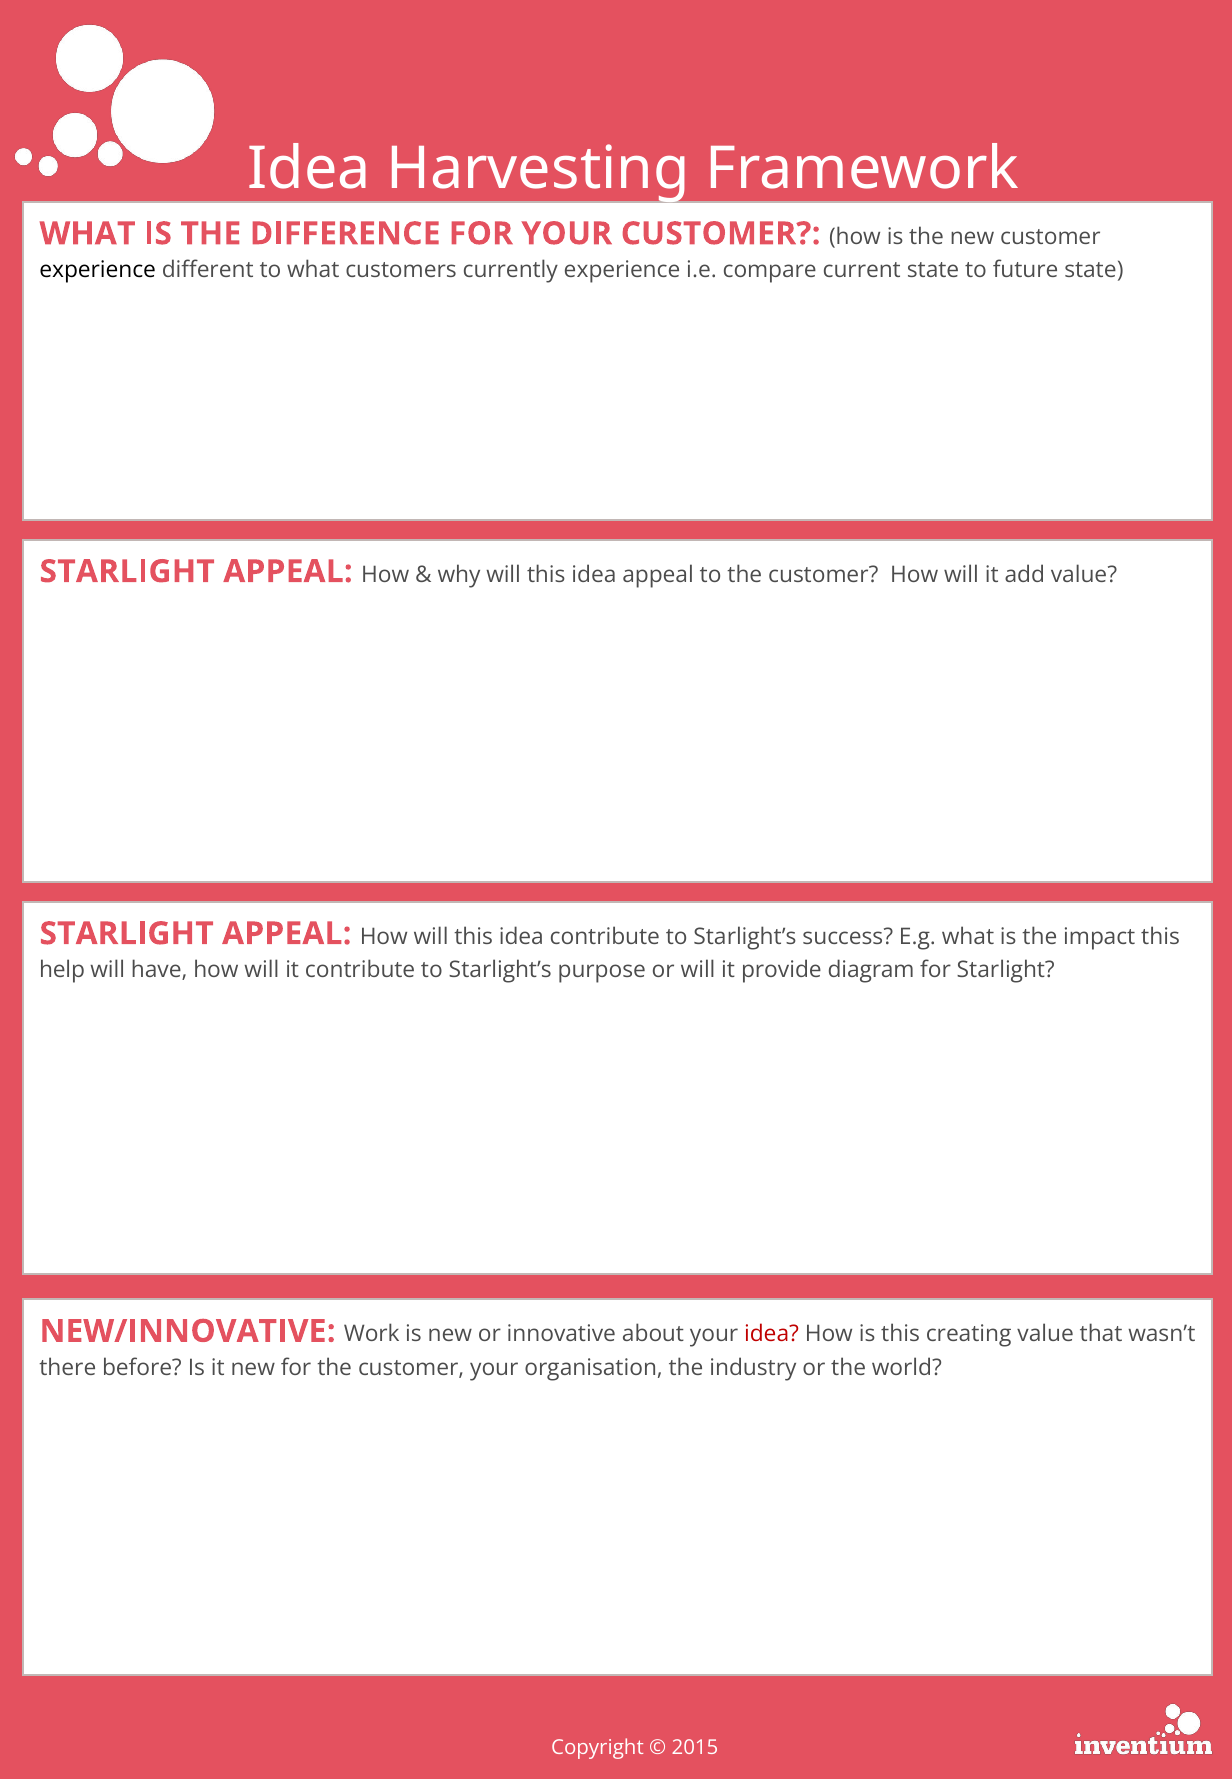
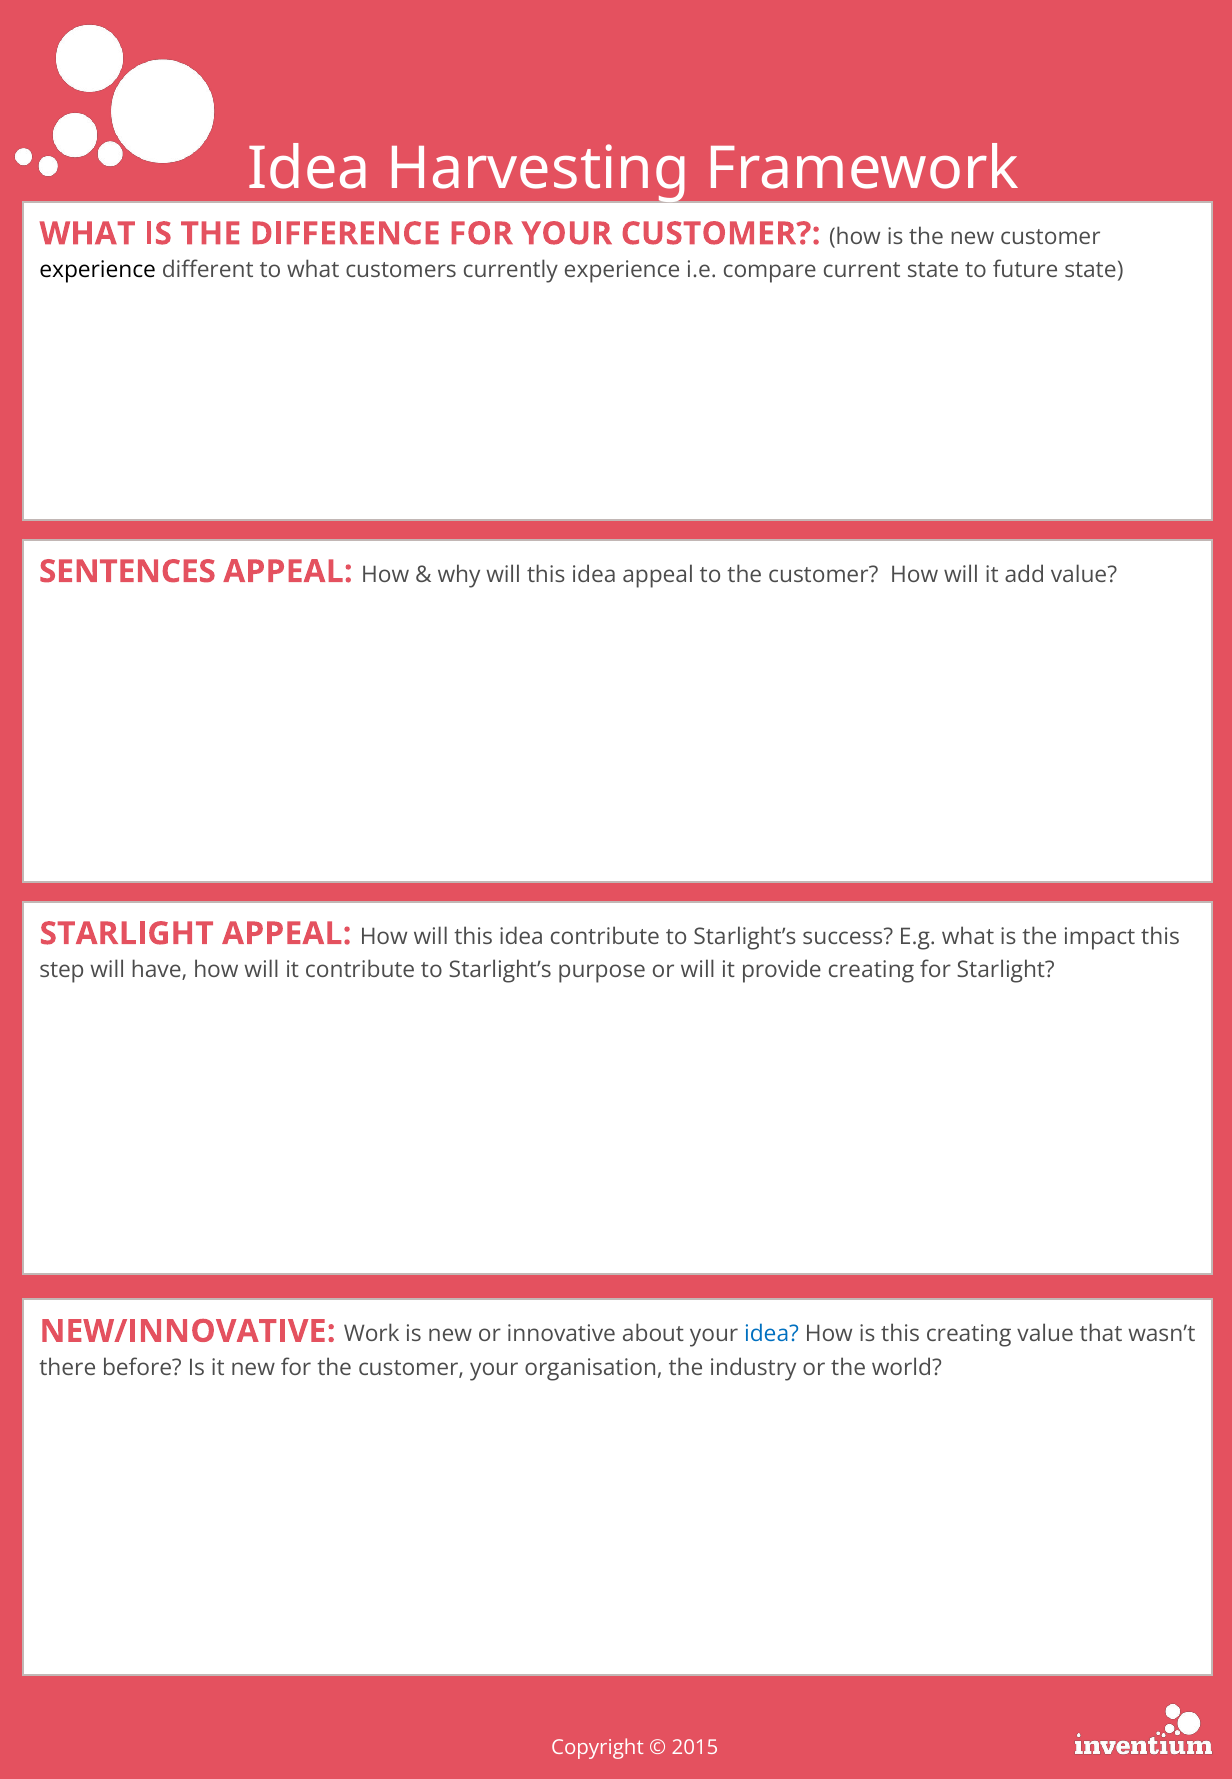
STARLIGHT: STARLIGHT -> SENTENCES (127, 572)
help: help -> step (62, 971)
provide diagram: diagram -> creating (871, 971)
idea colour: red -> blue (772, 1335)
